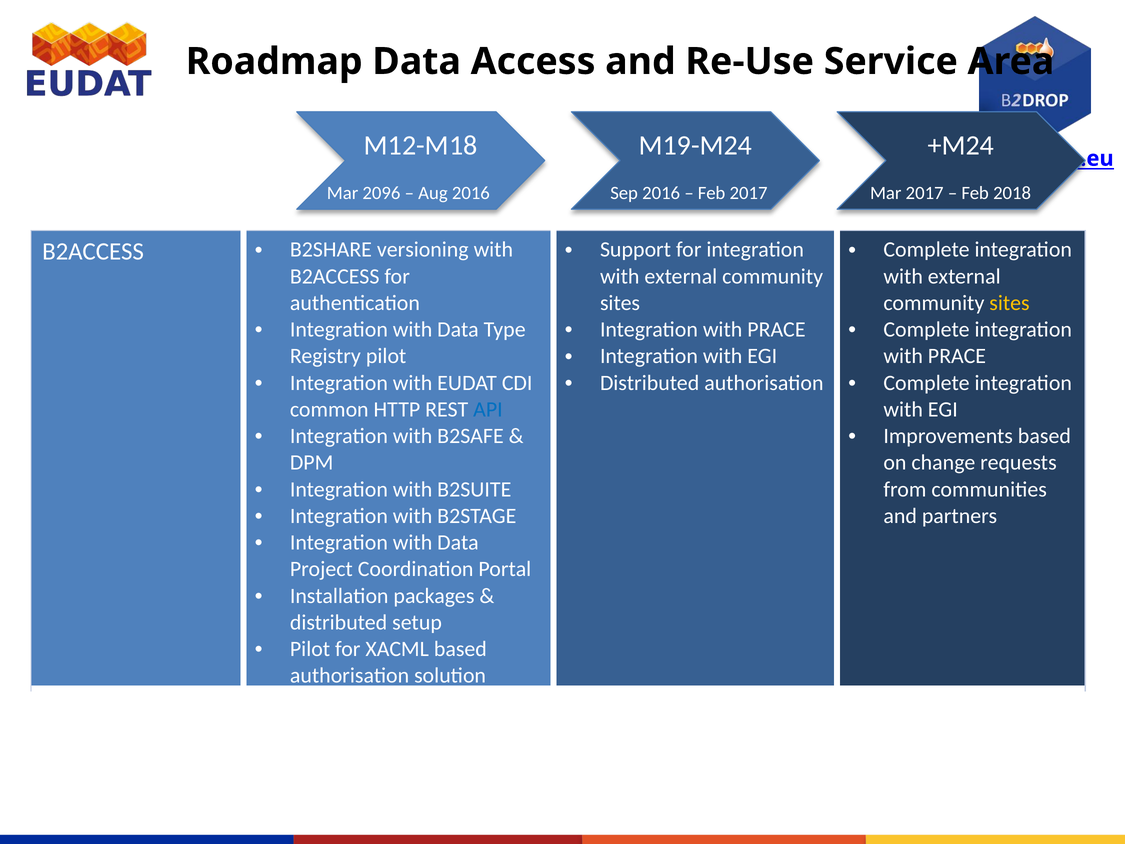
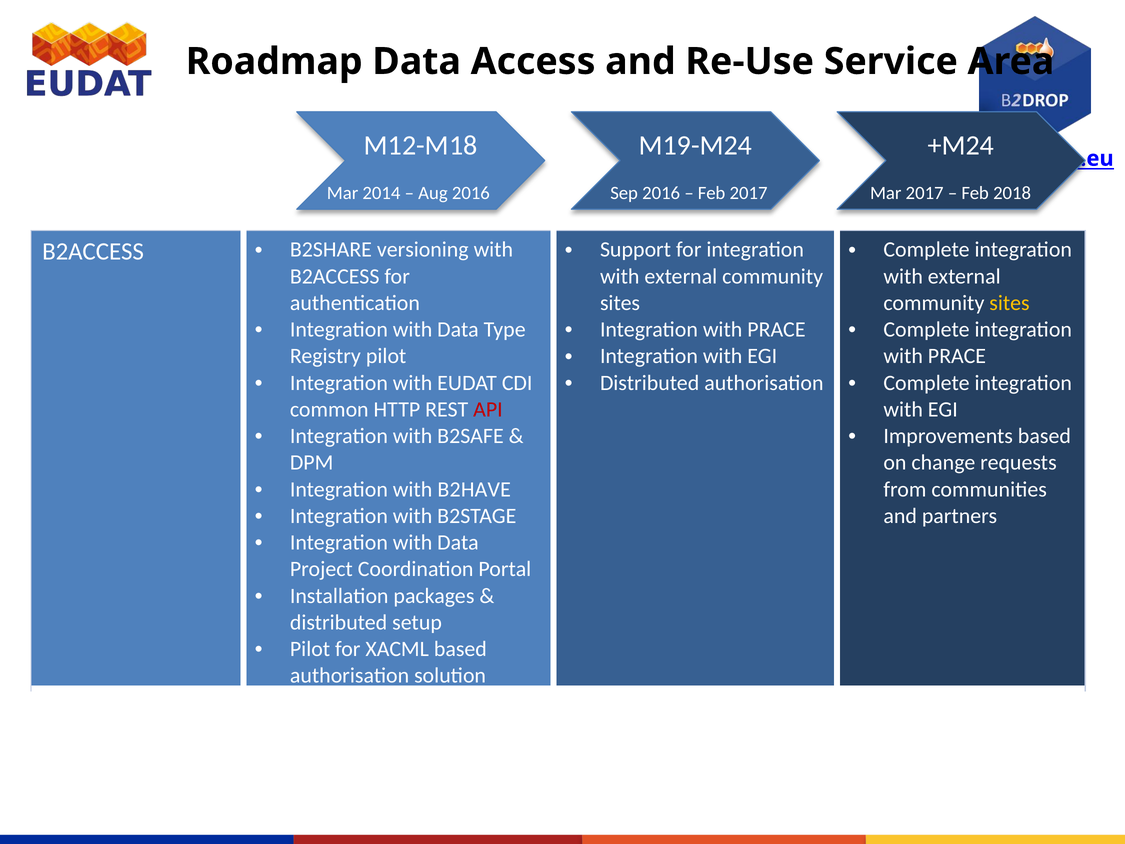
2096: 2096 -> 2014 (381, 193)
API colour: blue -> red (488, 409)
B2SUITE: B2SUITE -> B2HAVE (474, 489)
